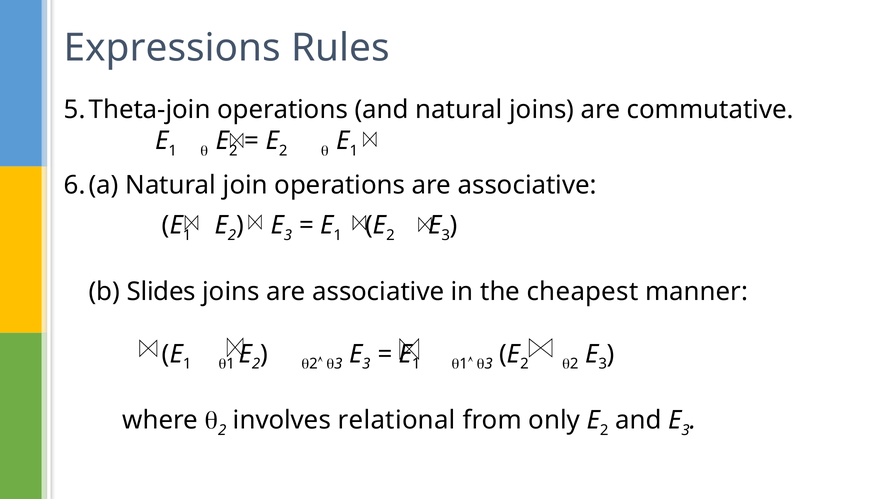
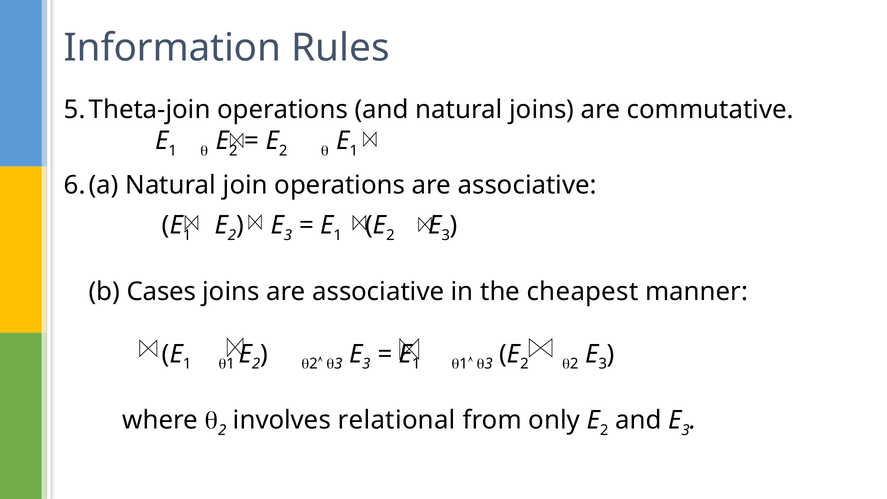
Expressions: Expressions -> Information (173, 48)
Slides: Slides -> Cases (161, 292)
